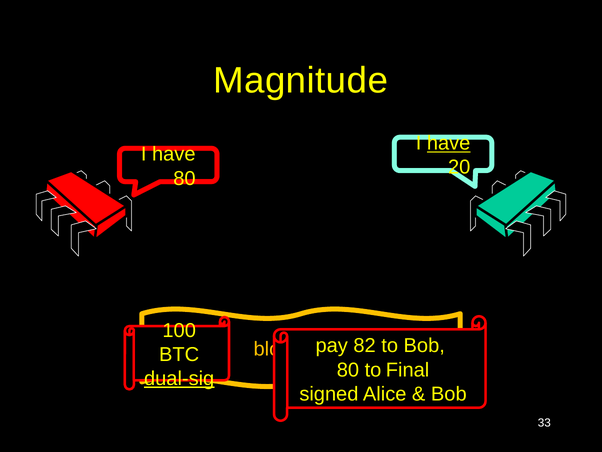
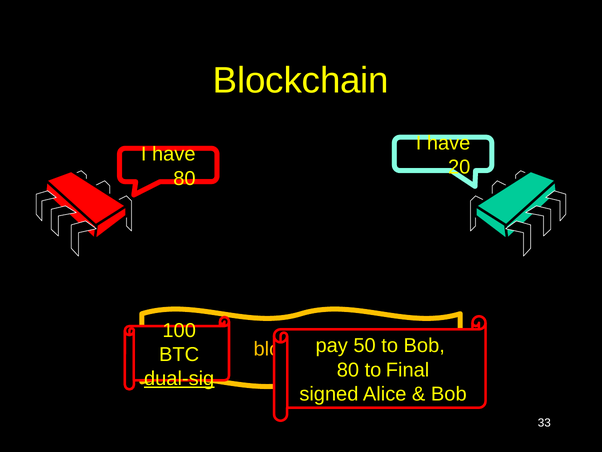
Magnitude: Magnitude -> Blockchain (301, 80)
have underline: present -> none (449, 143)
82: 82 -> 50 (365, 345)
